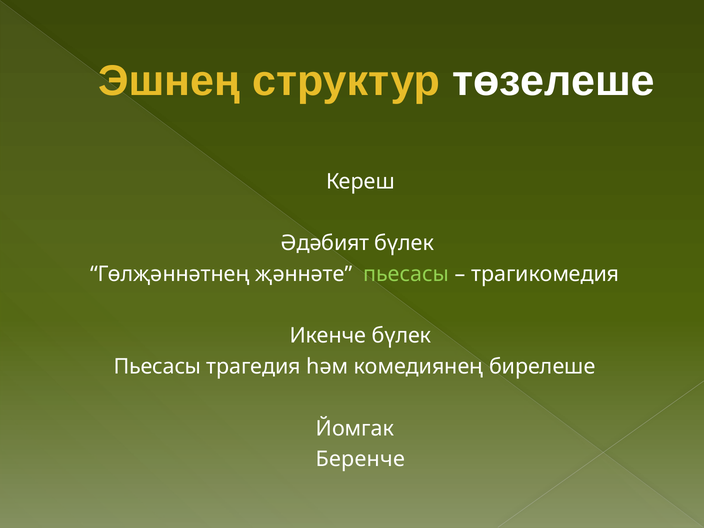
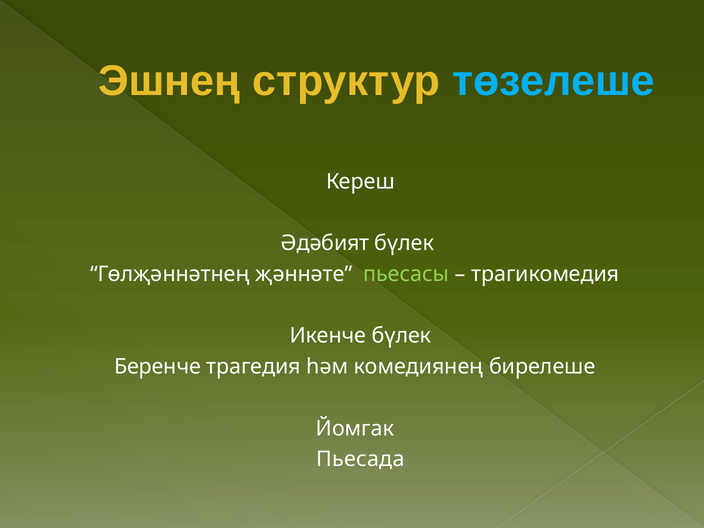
төзелеше colour: white -> light blue (553, 81)
Пьесасы: Пьесасы -> Беренче (158, 367)
Беренче: Беренче -> Пьесада (360, 459)
